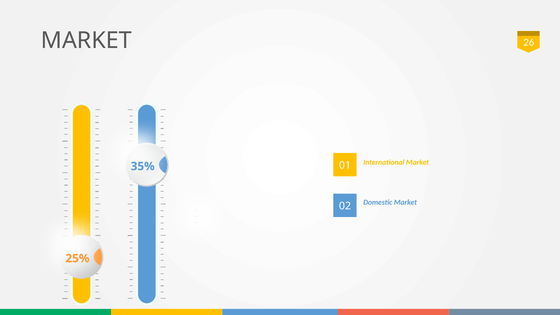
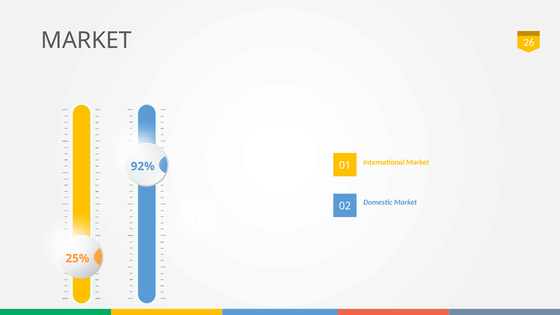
35%: 35% -> 92% (143, 166)
